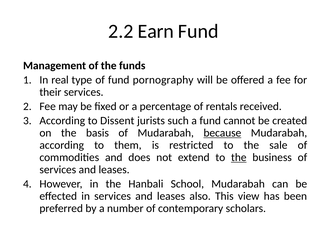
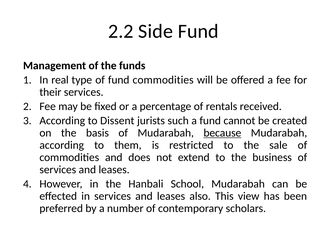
Earn: Earn -> Side (156, 31)
fund pornography: pornography -> commodities (163, 80)
the underline: present -> none (239, 158)
